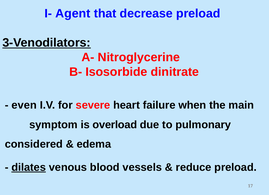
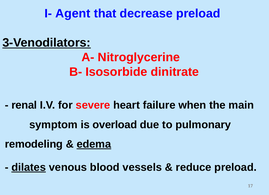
even: even -> renal (24, 105)
considered: considered -> remodeling (34, 145)
edema underline: none -> present (94, 145)
